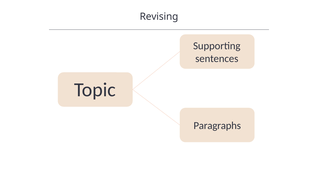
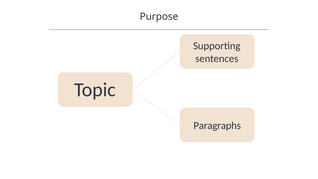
Revising: Revising -> Purpose (159, 17)
